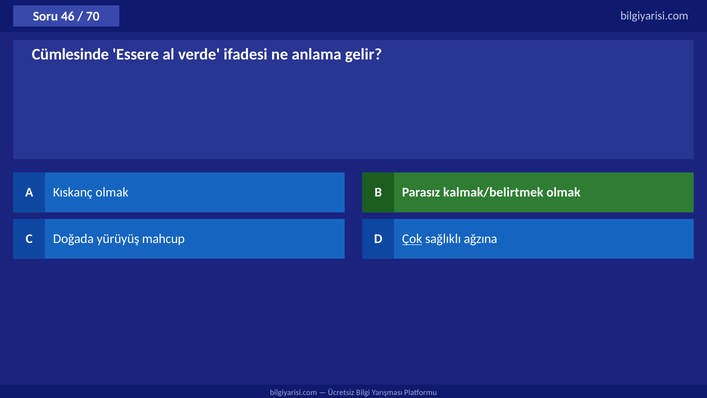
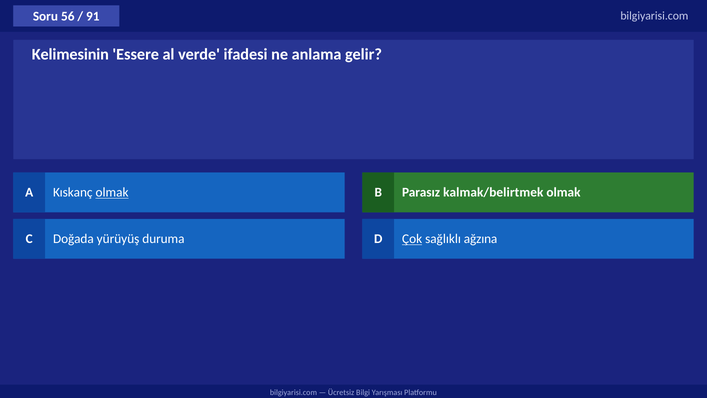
46: 46 -> 56 (68, 16)
70: 70 -> 91 (93, 16)
Cümlesinde: Cümlesinde -> Kelimesinin (70, 54)
olmak underline: none -> present (112, 192)
mahcup: mahcup -> duruma (163, 239)
